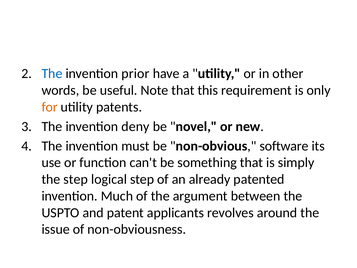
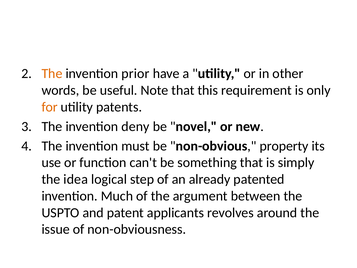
The colour: blue -> orange (52, 74)
software: software -> property (284, 146)
the step: step -> idea (76, 179)
